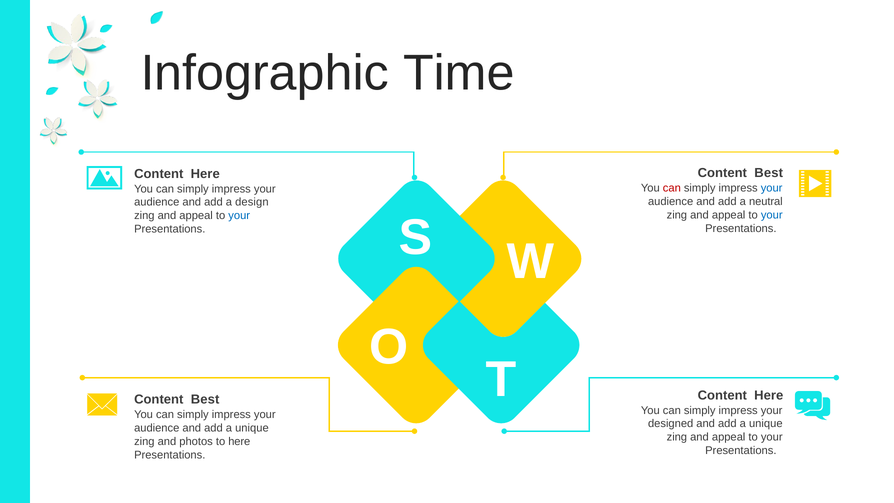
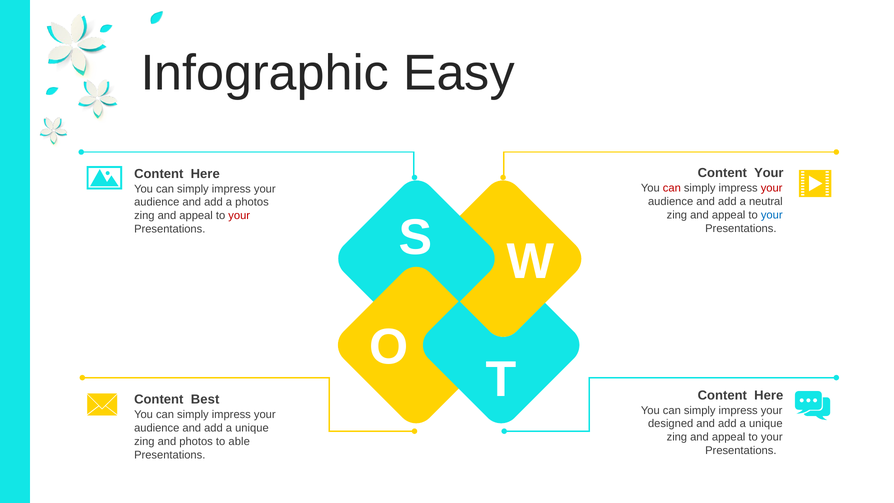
Time: Time -> Easy (459, 73)
Best: Best -> Your (769, 173)
your colour: blue -> red (772, 188)
a design: design -> photos (252, 202)
your colour: blue -> red (239, 216)
to here: here -> able (239, 441)
